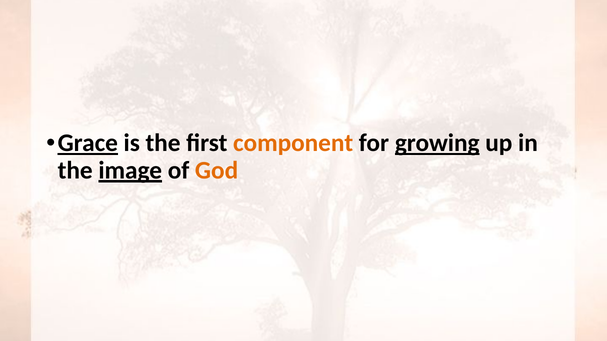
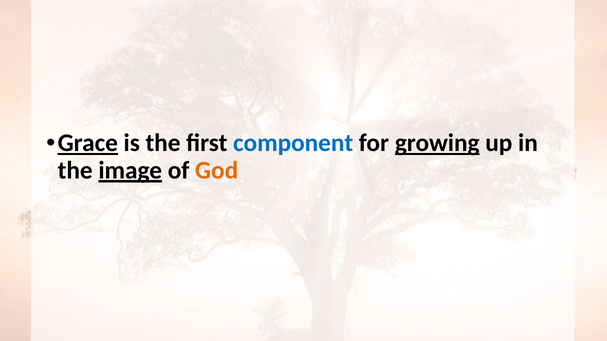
component colour: orange -> blue (293, 143)
